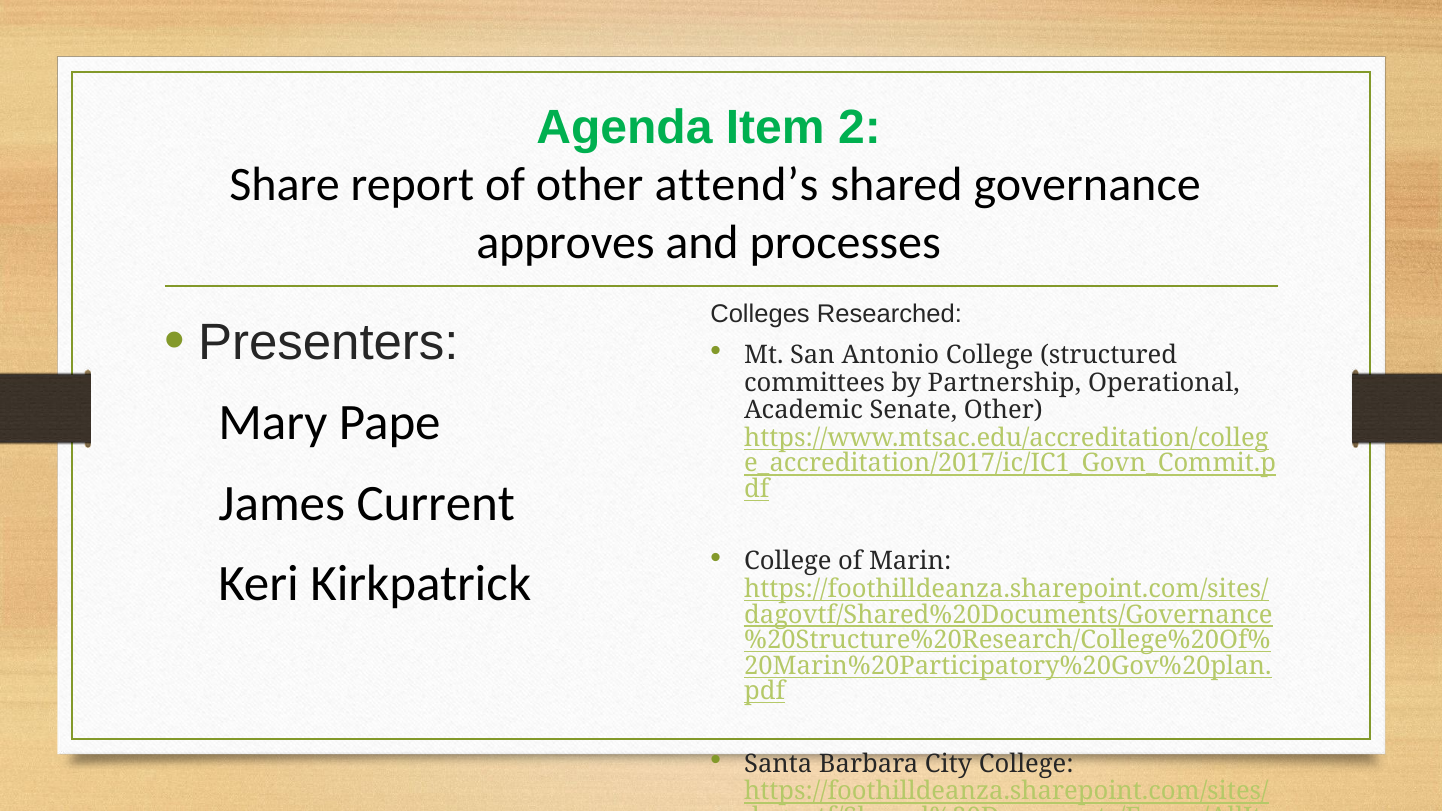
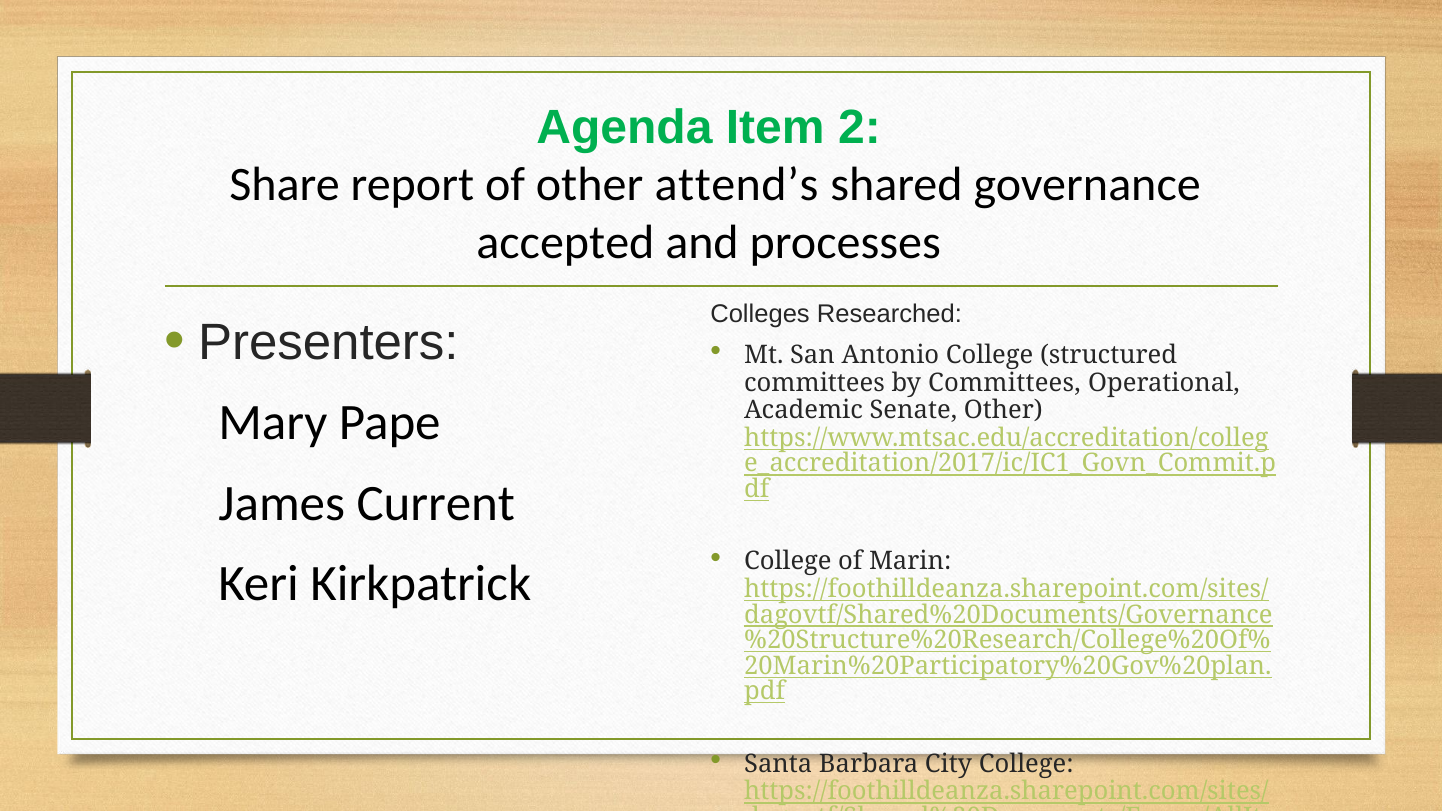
approves: approves -> accepted (565, 243)
by Partnership: Partnership -> Committees (1004, 383)
